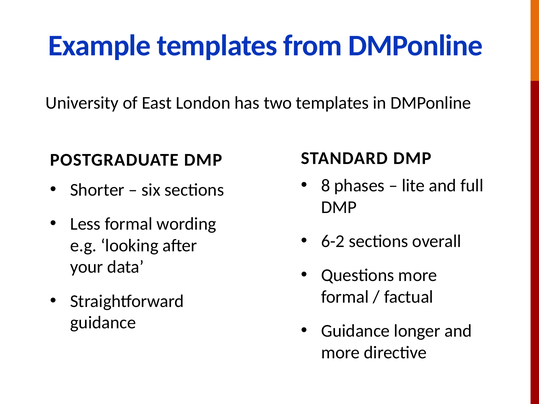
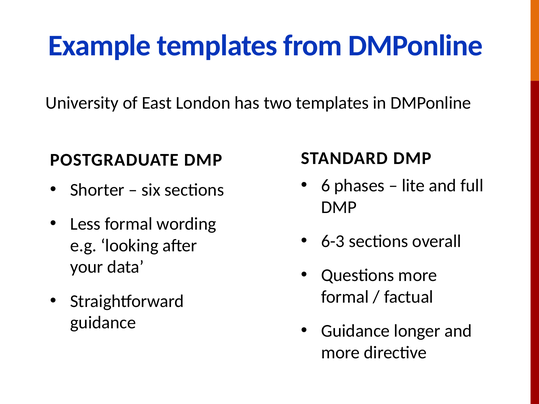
8: 8 -> 6 (326, 186)
6-2: 6-2 -> 6-3 (333, 241)
